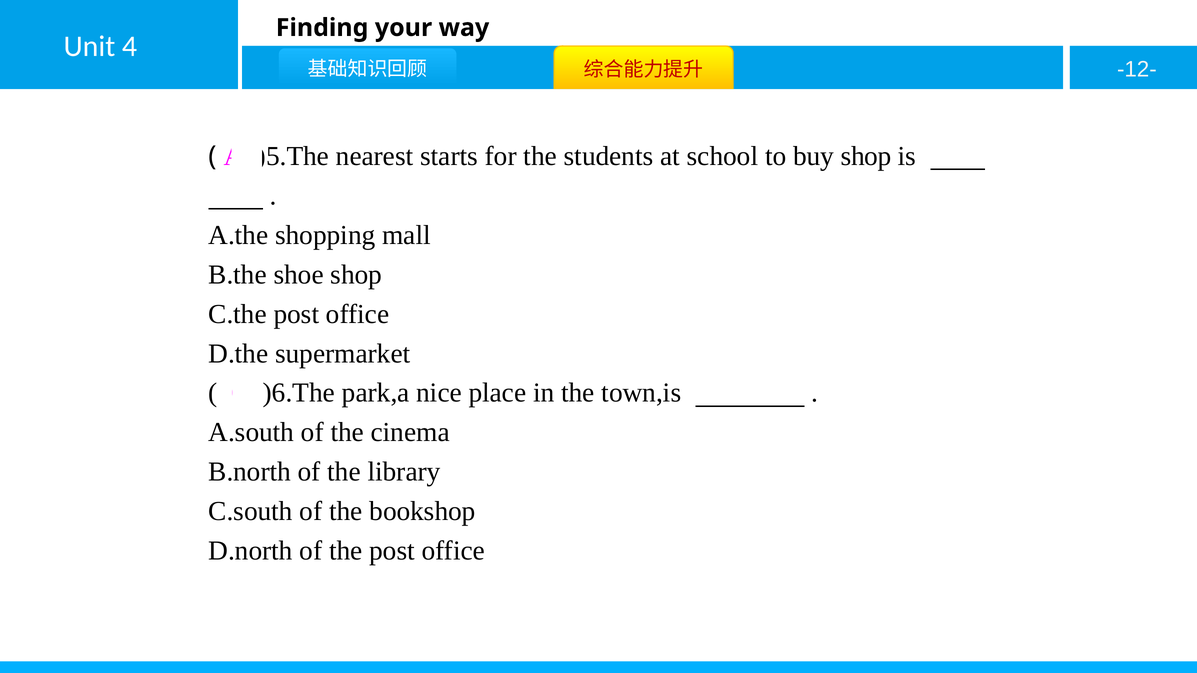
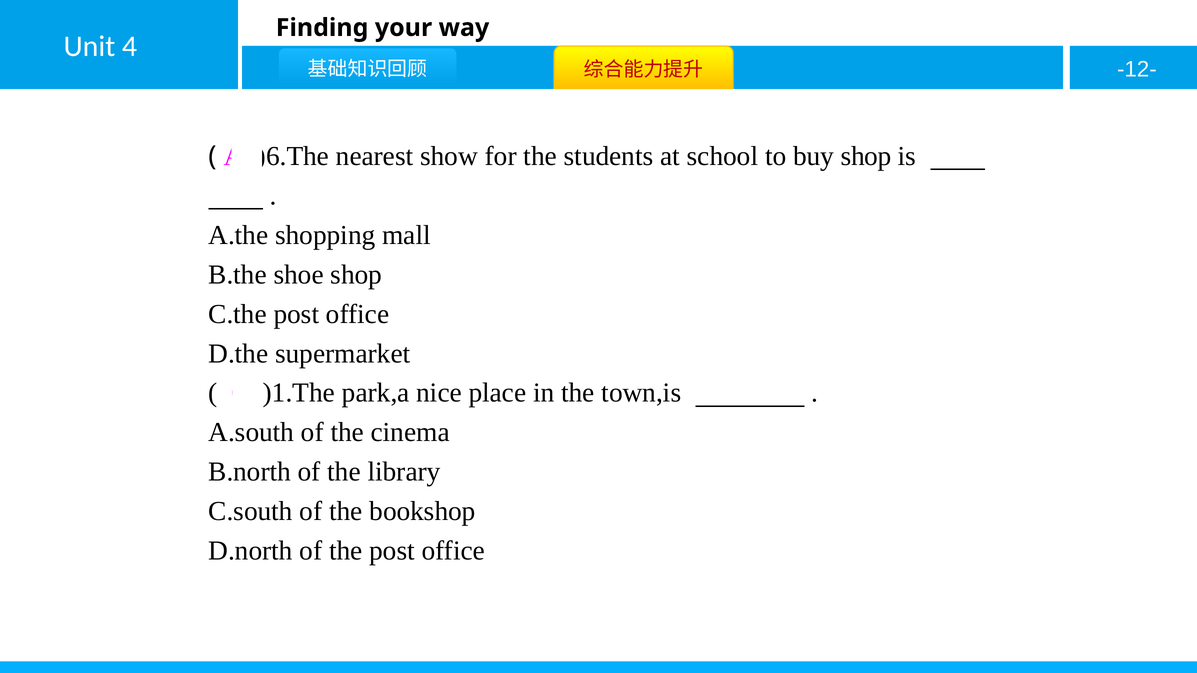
)5.The: )5.The -> )6.The (293, 156)
starts: starts -> show (449, 156)
)6.The: )6.The -> )1.The (299, 393)
